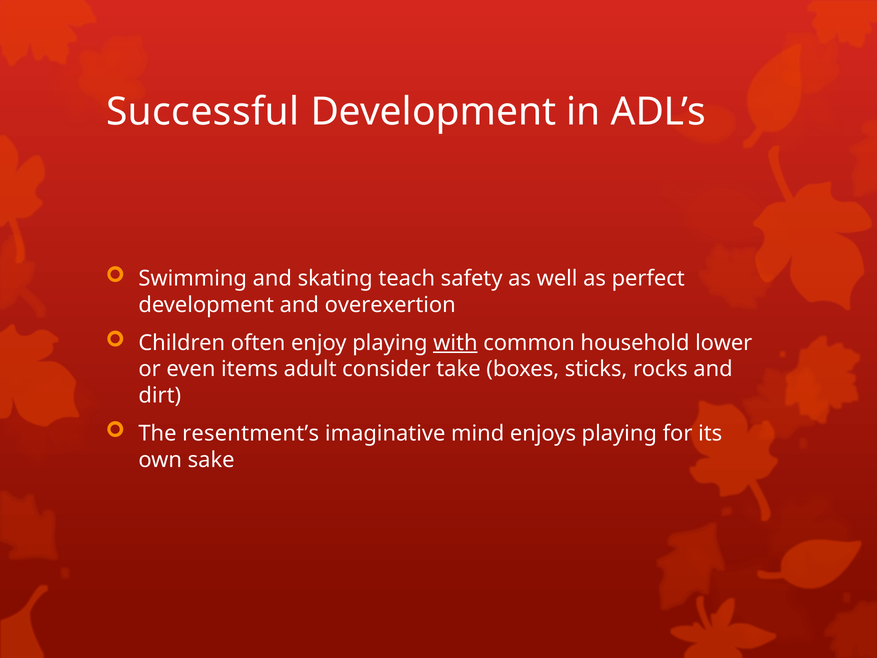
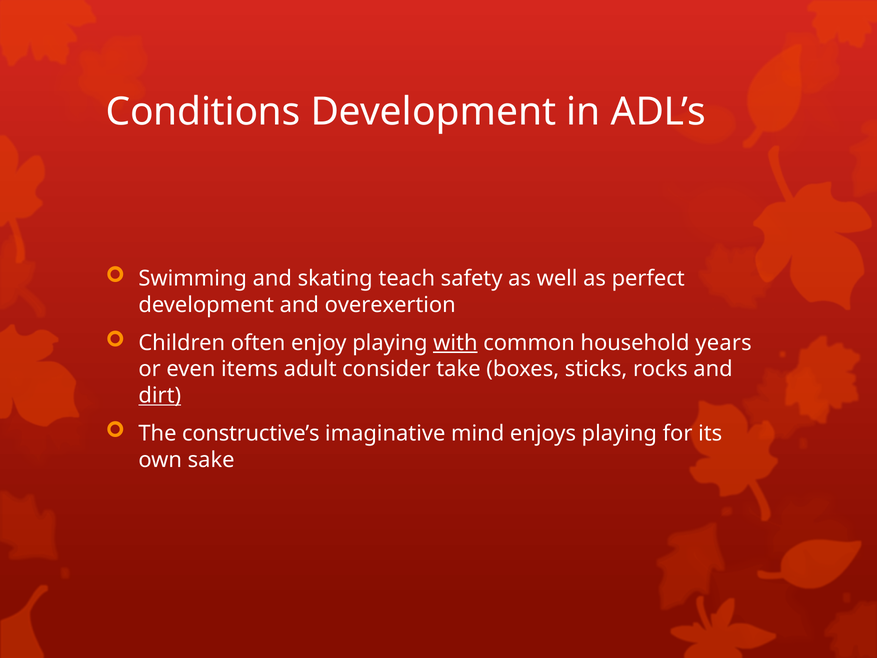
Successful: Successful -> Conditions (203, 112)
lower: lower -> years (724, 343)
dirt underline: none -> present (160, 395)
resentment’s: resentment’s -> constructive’s (251, 433)
